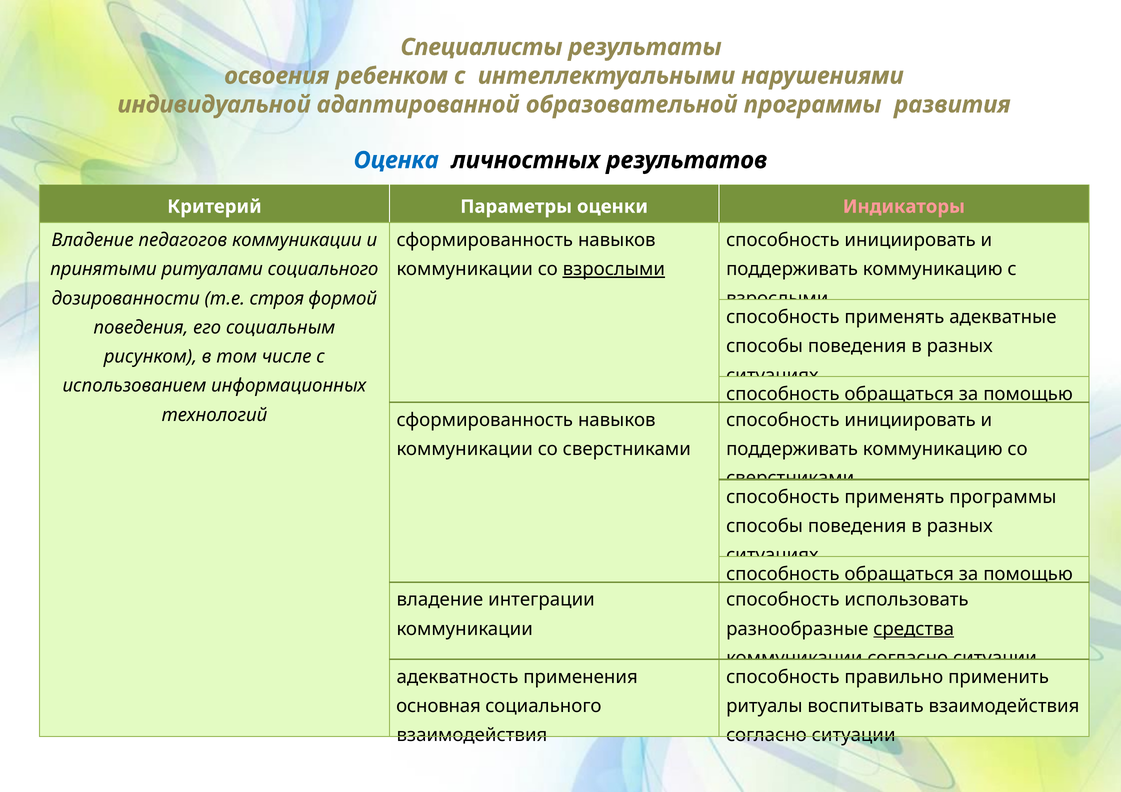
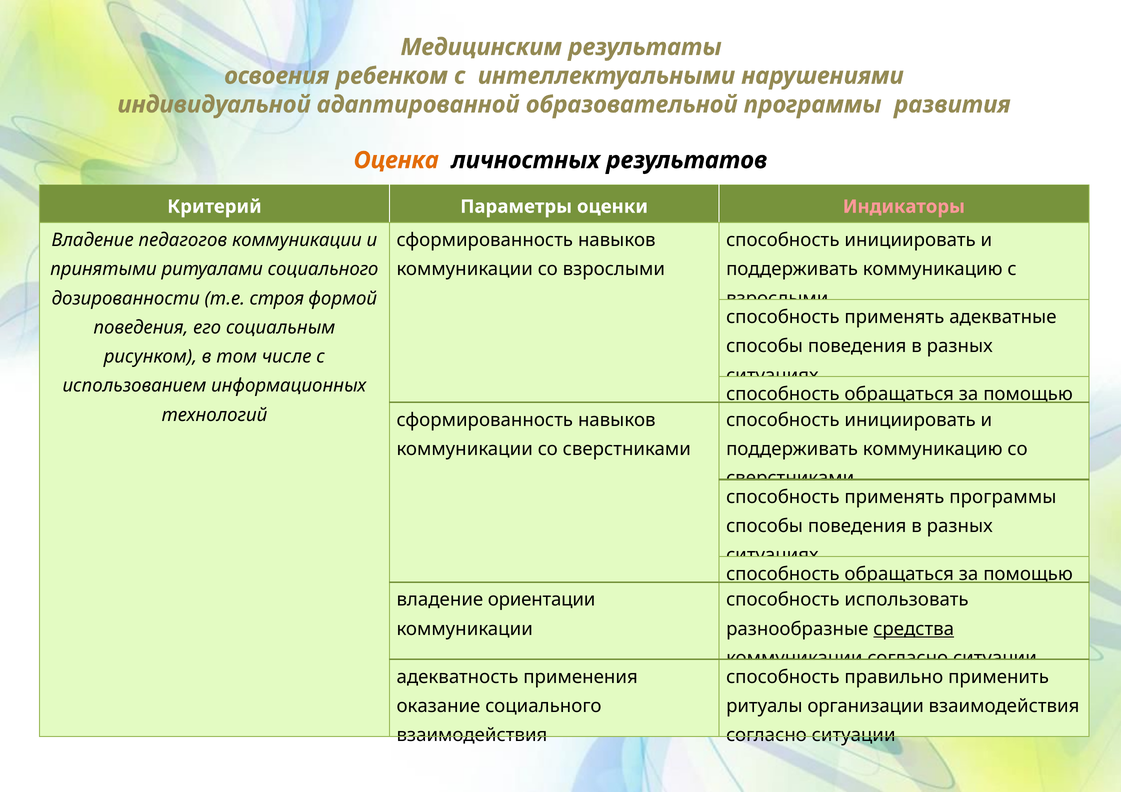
Специалисты: Специалисты -> Медицинским (481, 47)
Оценка colour: blue -> orange (396, 160)
взрослыми underline: present -> none (614, 269)
интеграции: интеграции -> ориентации (542, 600)
основная: основная -> оказание (438, 707)
воспитывать: воспитывать -> организации (866, 707)
